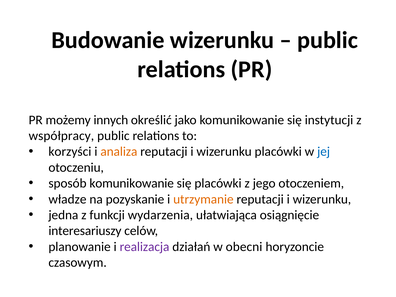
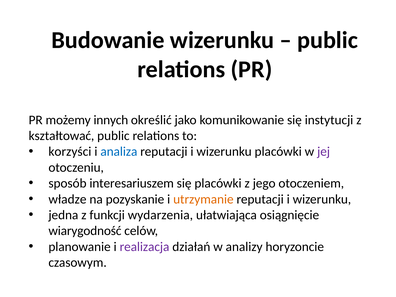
współpracy: współpracy -> kształtować (61, 136)
analiza colour: orange -> blue (119, 152)
jej colour: blue -> purple (324, 152)
sposób komunikowanie: komunikowanie -> interesariuszem (132, 183)
interesariuszy: interesariuszy -> wiarygodność (85, 231)
obecni: obecni -> analizy (244, 247)
